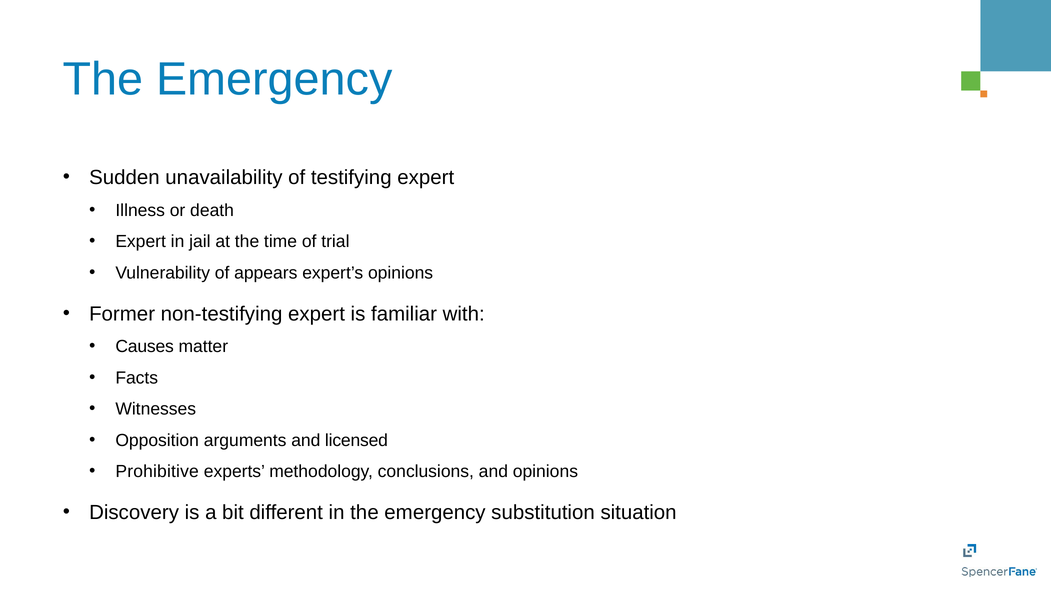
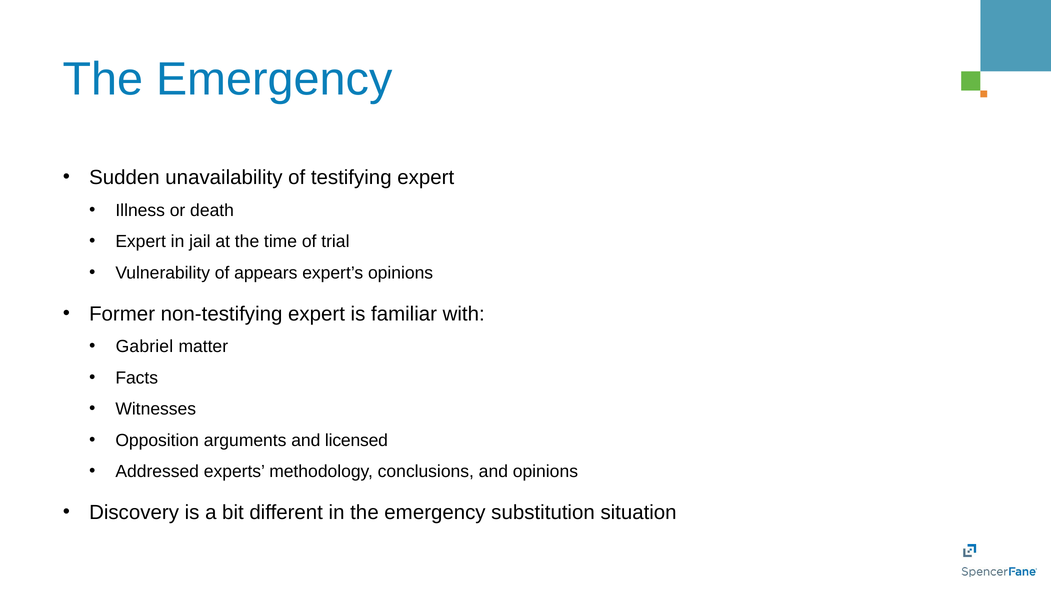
Causes: Causes -> Gabriel (144, 347)
Prohibitive: Prohibitive -> Addressed (157, 472)
